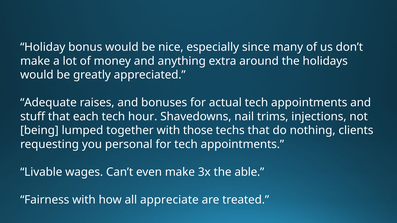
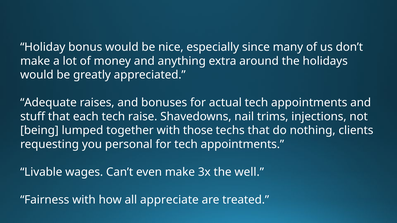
hour: hour -> raise (143, 117)
able: able -> well (249, 172)
